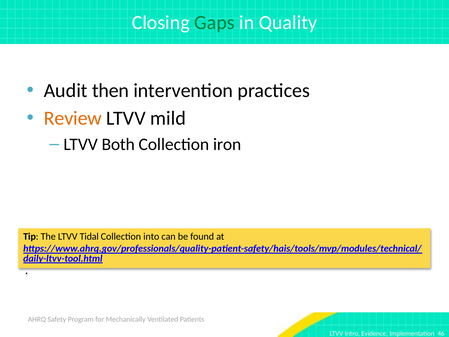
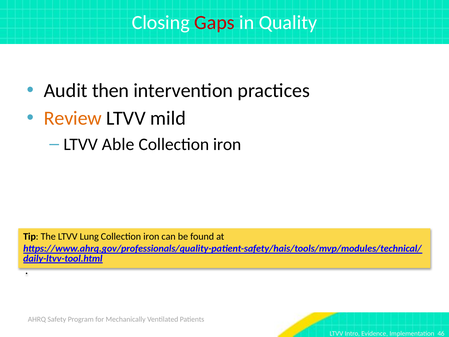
Gaps colour: green -> red (214, 23)
Both: Both -> Able (118, 144)
Tidal: Tidal -> Lung (89, 237)
into: into -> iron (151, 237)
